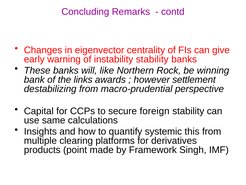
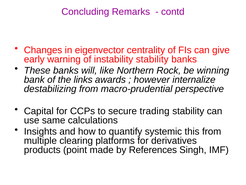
settlement: settlement -> internalize (194, 79)
foreign: foreign -> trading (155, 111)
Framework: Framework -> References (153, 150)
